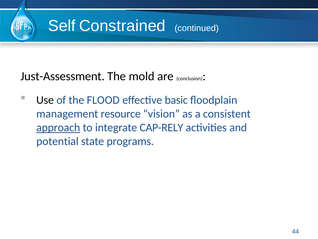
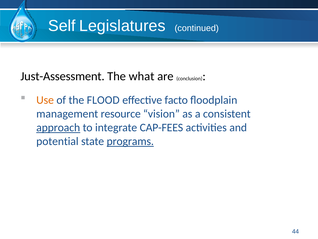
Constrained: Constrained -> Legislatures (122, 26)
mold: mold -> what (142, 76)
Use colour: black -> orange (45, 100)
basic: basic -> facto (176, 100)
CAP-RELY: CAP-RELY -> CAP-FEES (161, 127)
programs underline: none -> present (130, 141)
